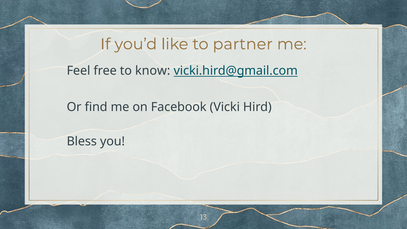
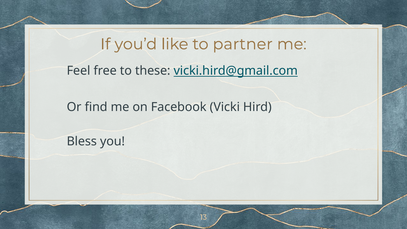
know: know -> these (153, 71)
